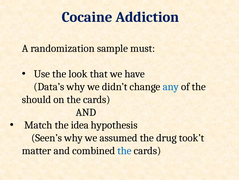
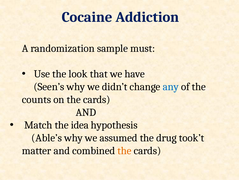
Data’s: Data’s -> Seen’s (49, 86)
should: should -> counts (36, 99)
Seen’s: Seen’s -> Able’s (47, 137)
the colour: blue -> orange (124, 150)
